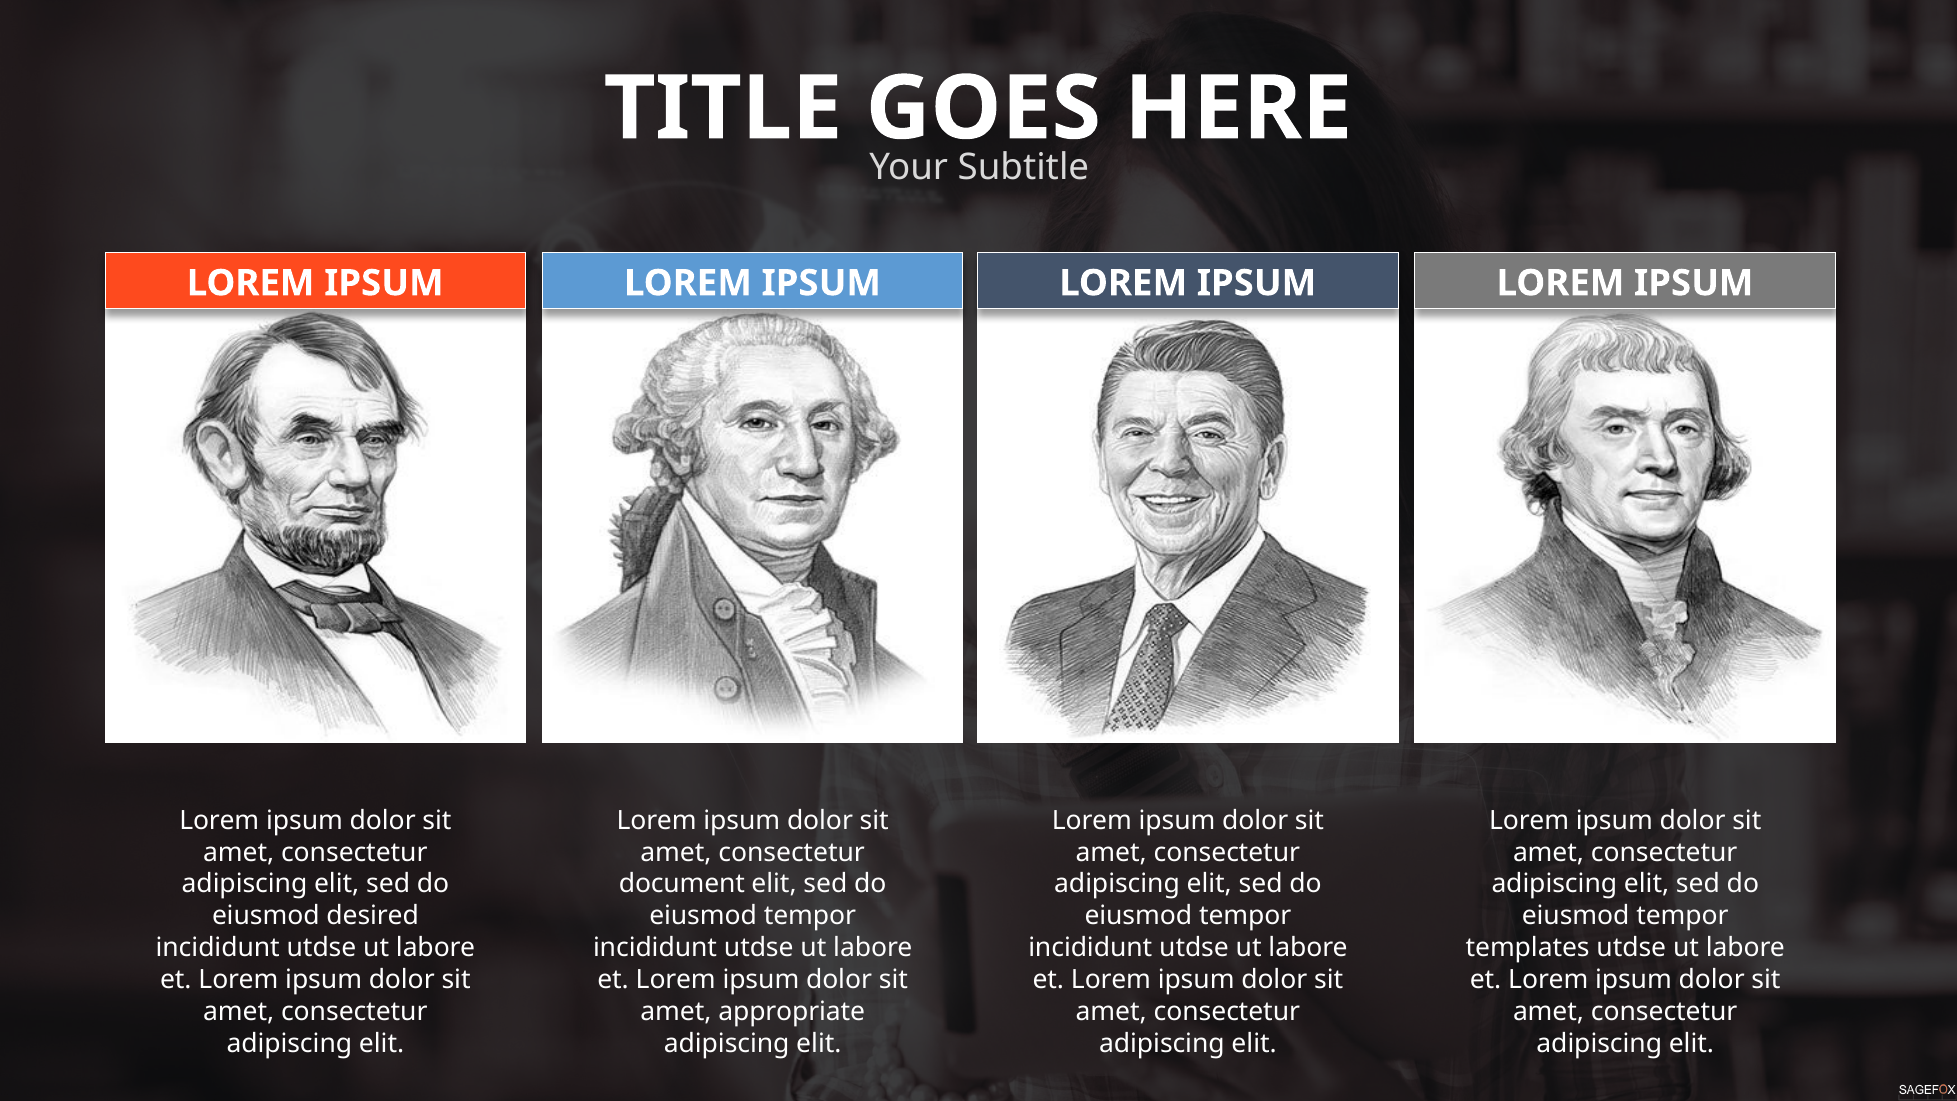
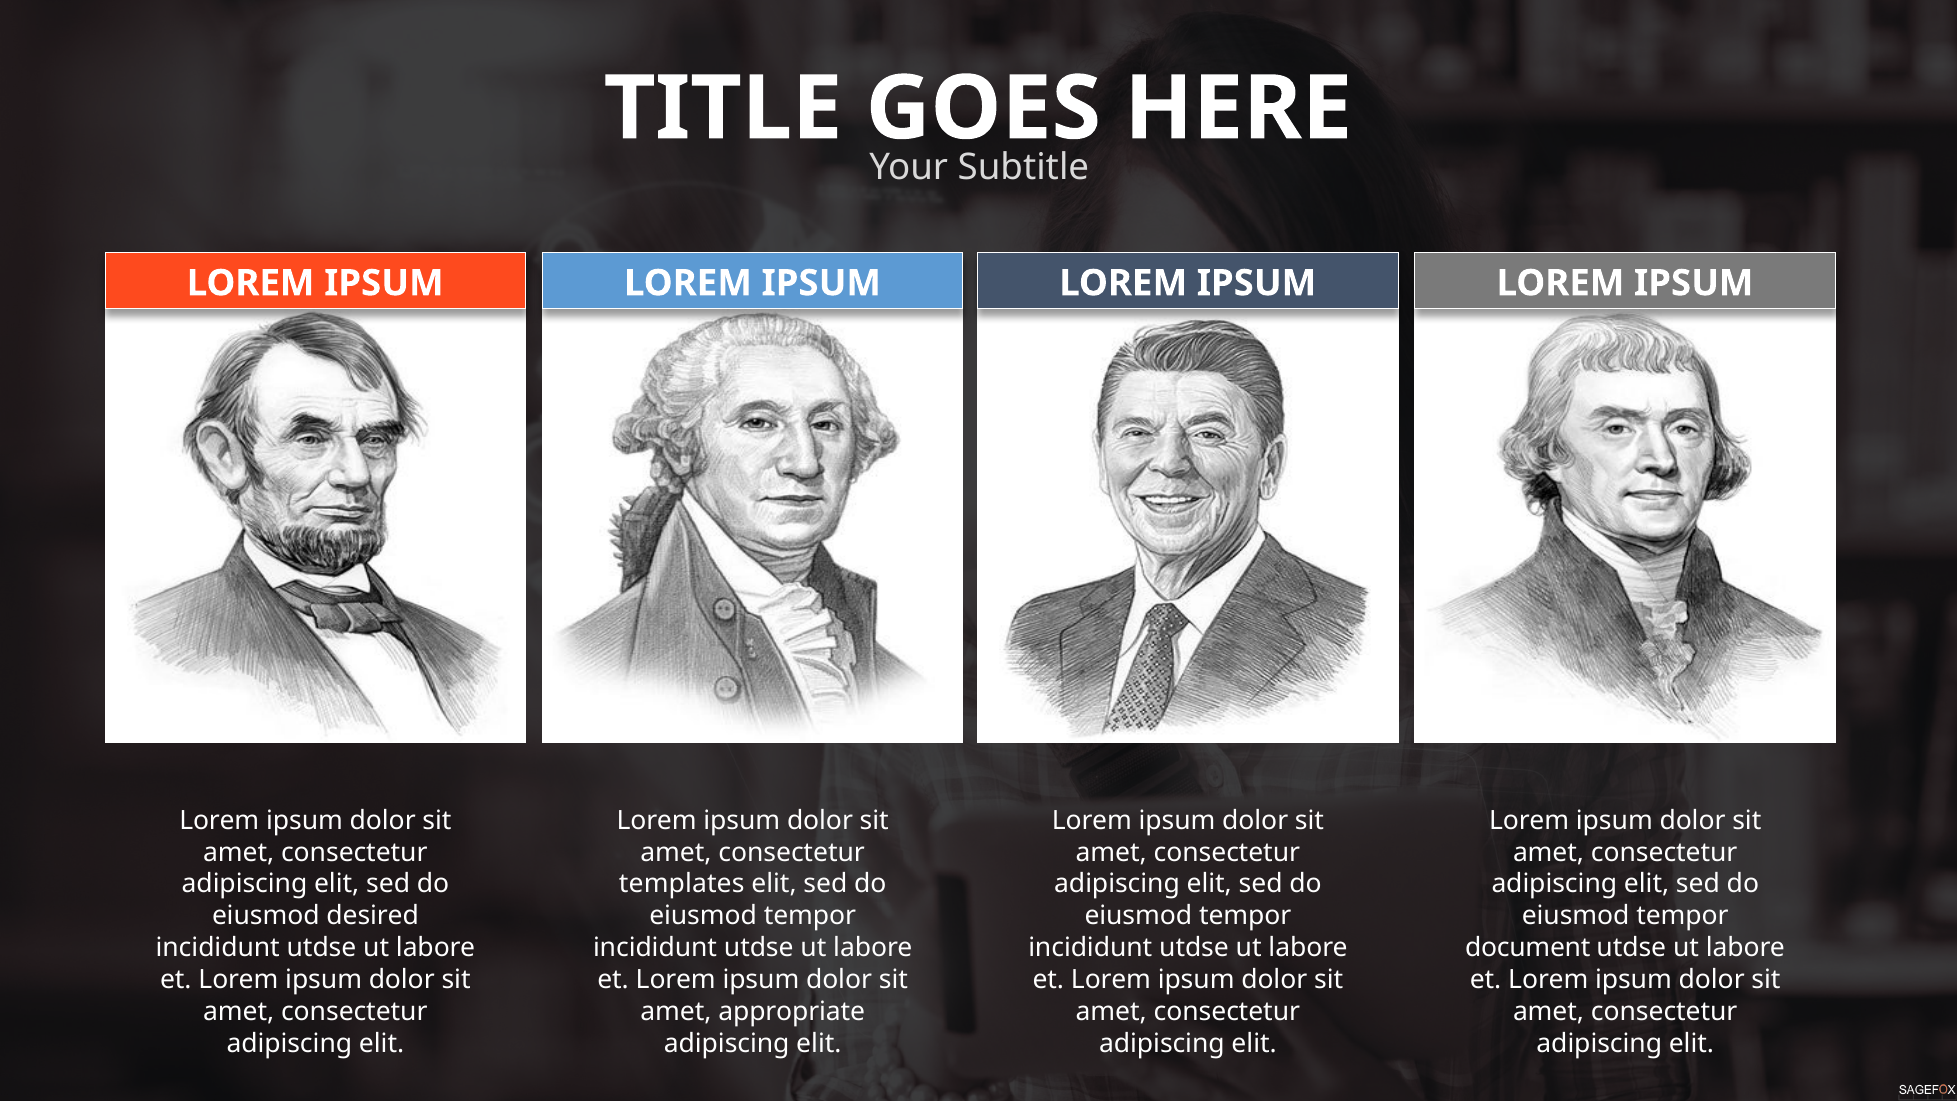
document: document -> templates (682, 884)
templates: templates -> document (1528, 948)
